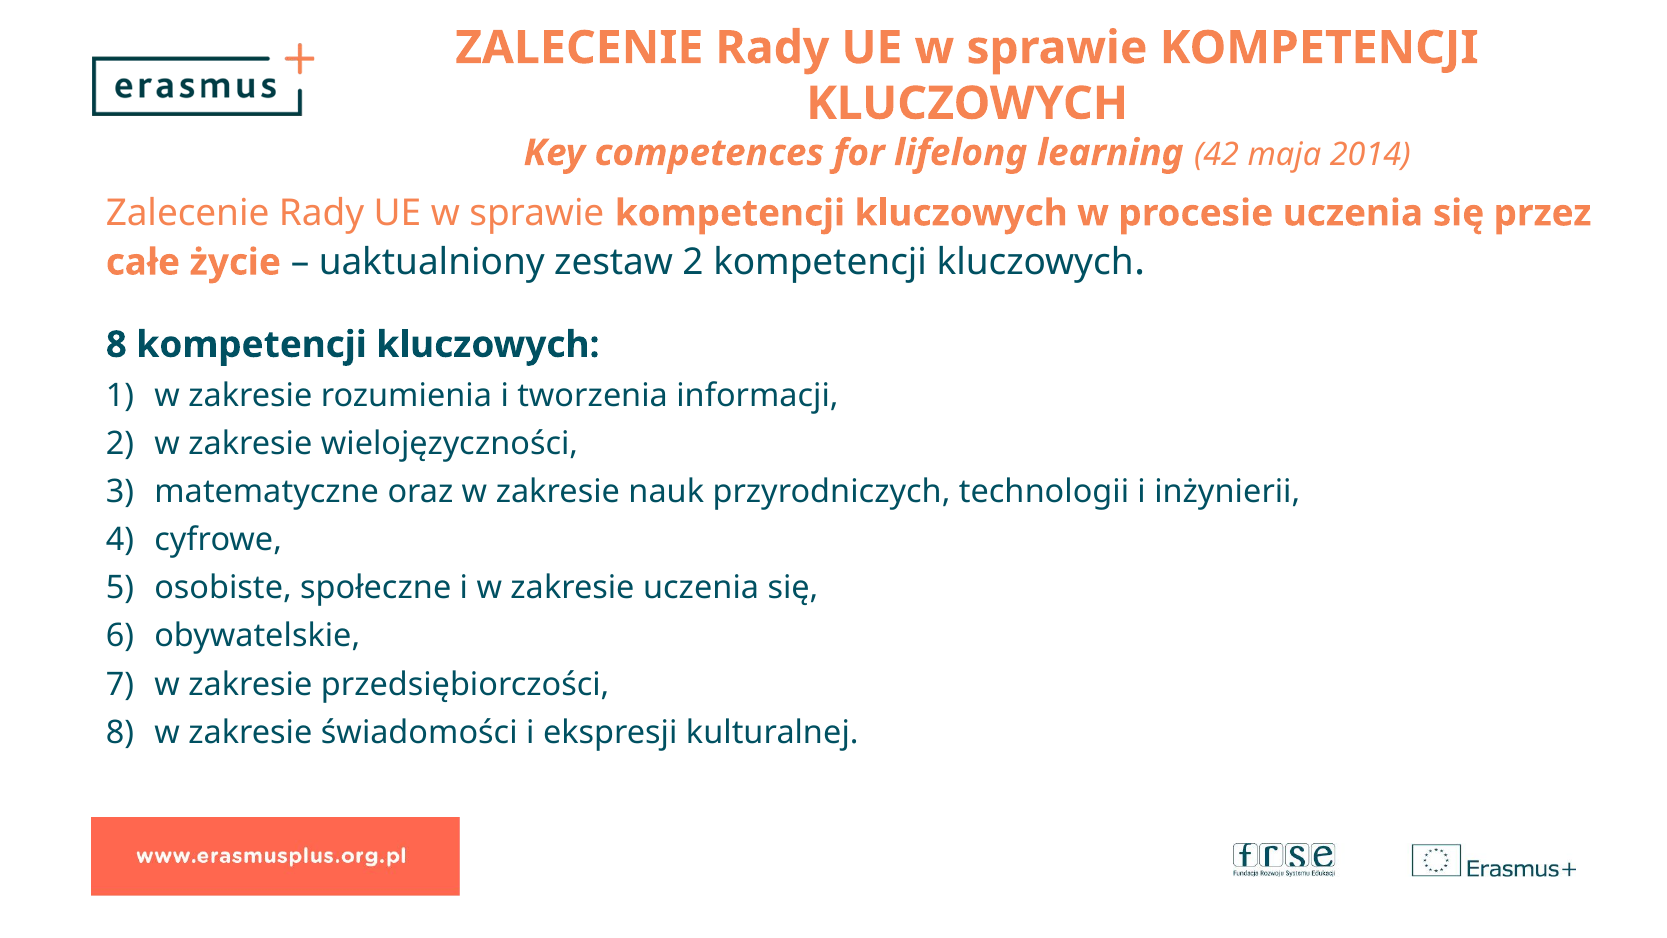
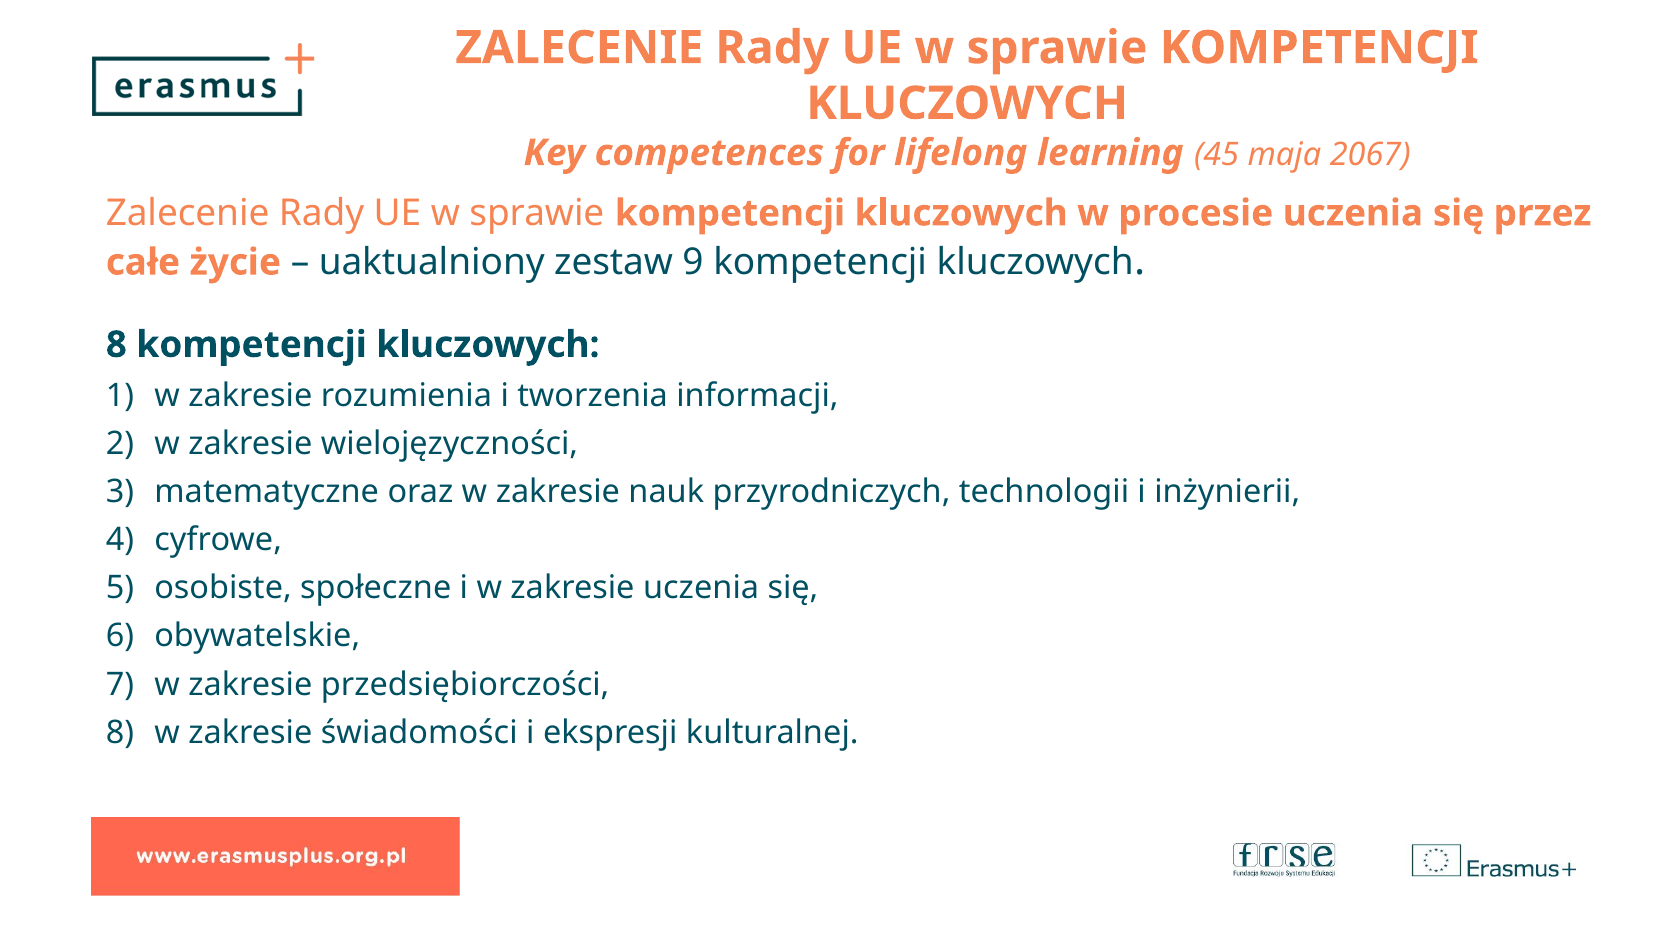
42: 42 -> 45 (1217, 154)
2014: 2014 -> 2067 (1370, 154)
zestaw 2: 2 -> 9 (693, 262)
